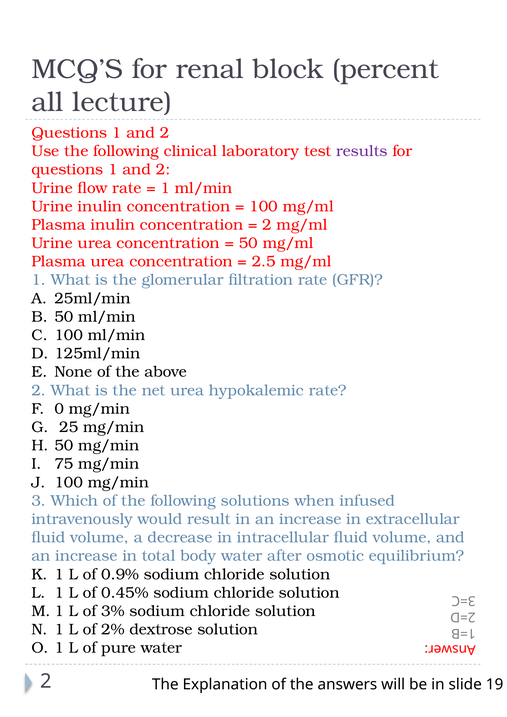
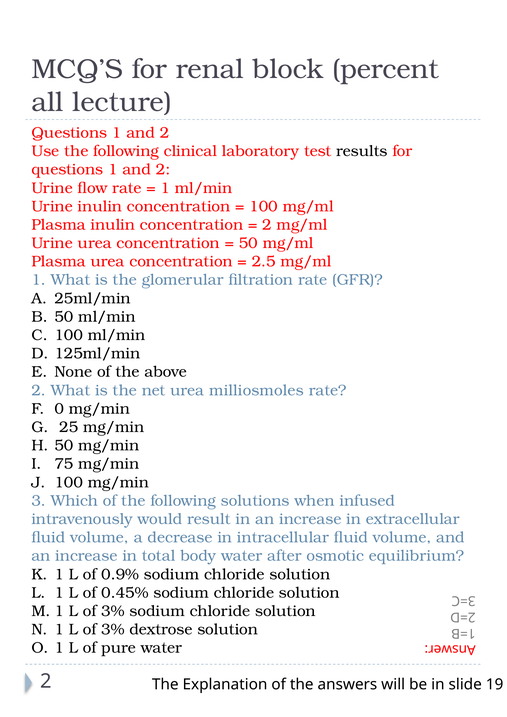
results colour: purple -> black (362, 151)
hypokalemic: hypokalemic -> milliosmoles (256, 390)
2%: 2% -> 3% (113, 630)
